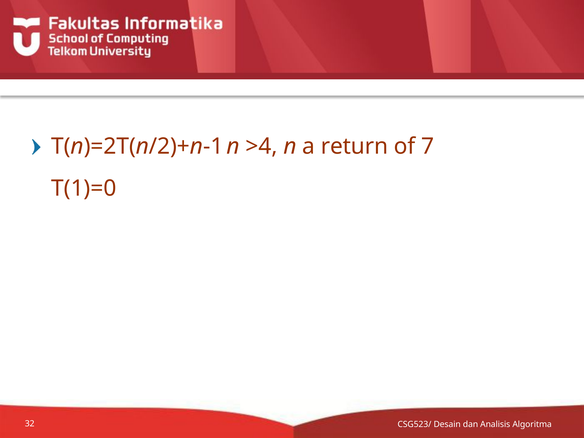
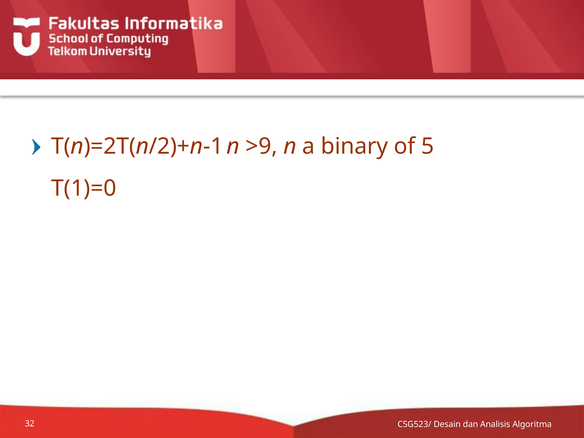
>4: >4 -> >9 (261, 146)
return: return -> binary (354, 146)
7: 7 -> 5 (428, 146)
